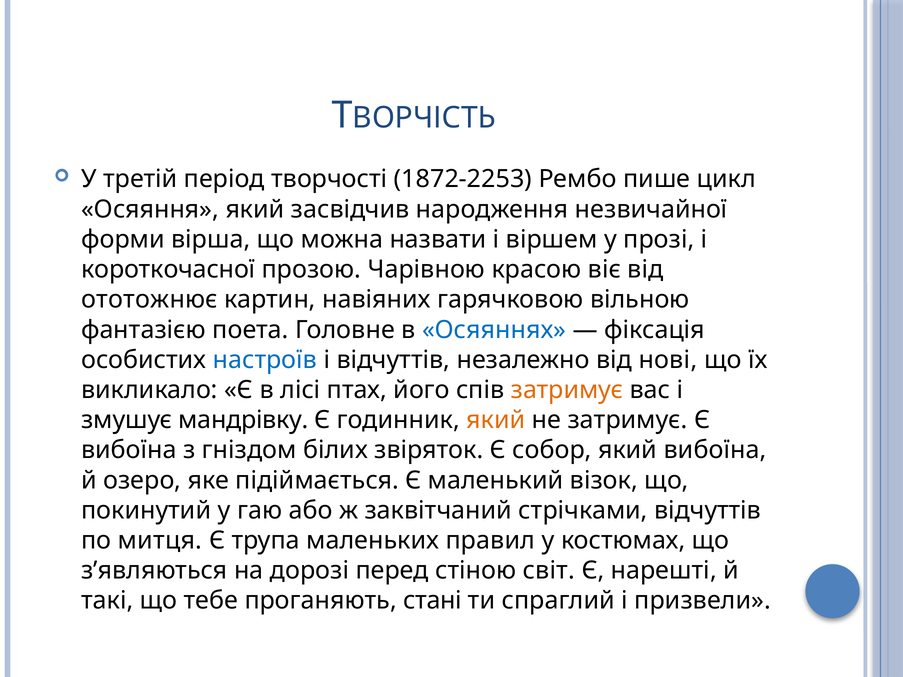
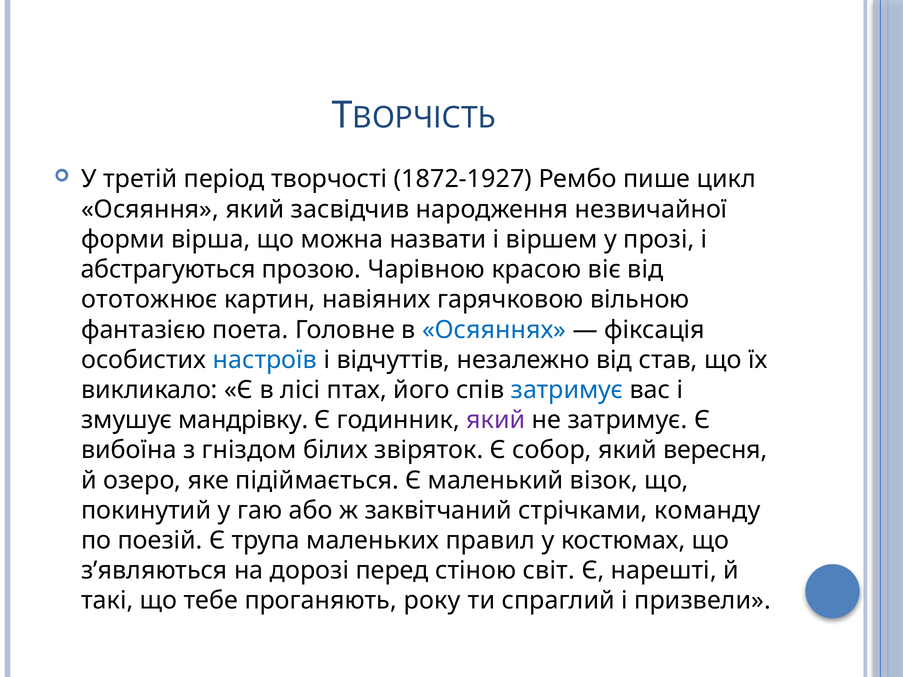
1872-2253: 1872-2253 -> 1872-1927 (463, 179)
короткочасної: короткочасної -> абстрагуються (168, 270)
нові: нові -> став (668, 360)
затримує colour: orange -> blue (567, 390)
який colour: orange -> purple (496, 420)
який вибоїна: вибоїна -> вересня (715, 450)
стрічками відчуттів: відчуттів -> команду (707, 511)
митця: митця -> поезій (160, 541)
стані: стані -> року (432, 601)
